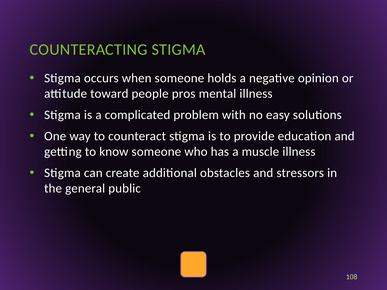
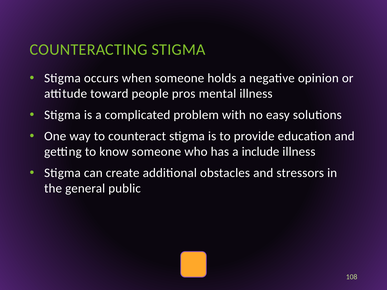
muscle: muscle -> include (260, 152)
